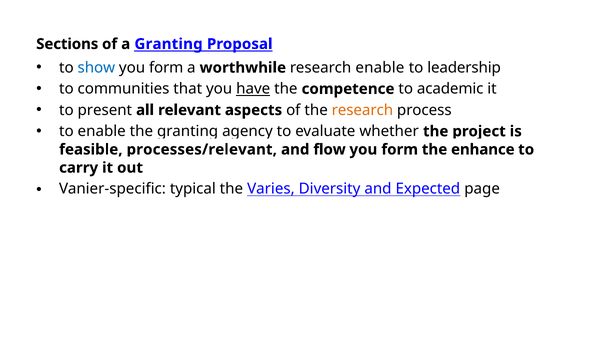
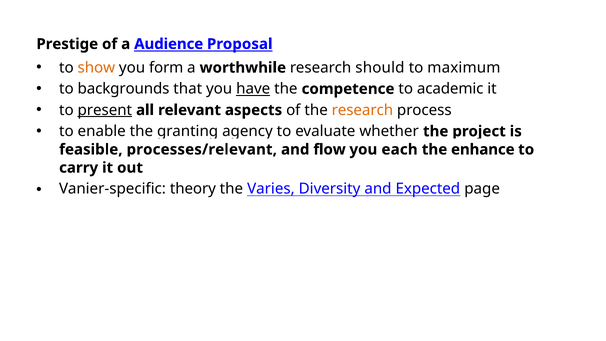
Sections: Sections -> Prestige (67, 44)
a Granting: Granting -> Audience (169, 44)
show colour: blue -> orange (96, 68)
research enable: enable -> should (380, 68)
leadership: leadership -> maximum (464, 68)
communities: communities -> backgrounds (124, 89)
present underline: none -> present (105, 110)
form: form -> each (400, 149)
typical: typical -> theory (193, 189)
